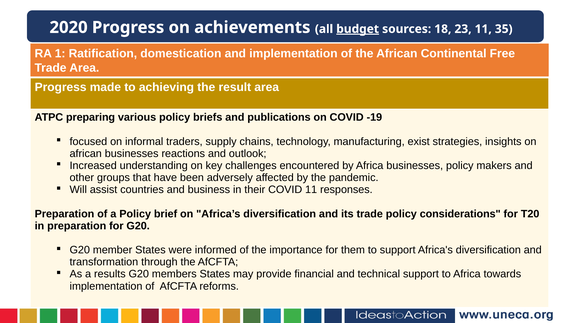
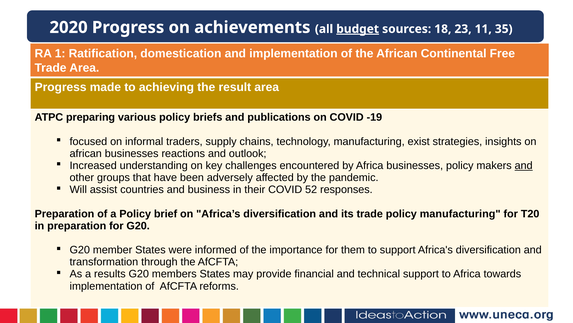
and underline: none -> present (524, 165)
COVID 11: 11 -> 52 (311, 189)
policy considerations: considerations -> manufacturing (460, 213)
